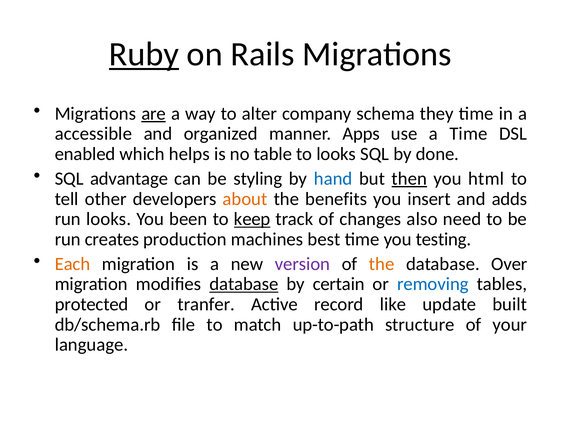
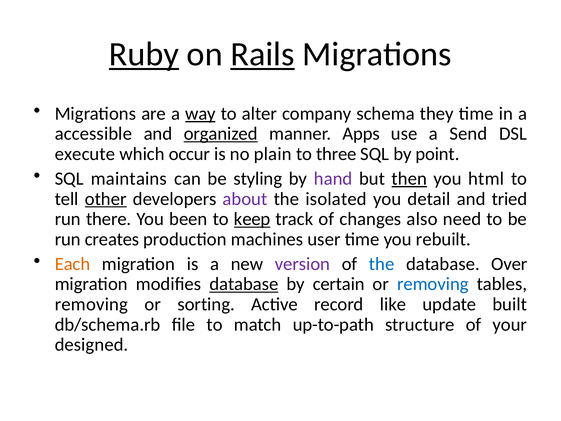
Rails underline: none -> present (263, 54)
are underline: present -> none (154, 114)
way underline: none -> present (200, 114)
organized underline: none -> present (221, 134)
a Time: Time -> Send (468, 134)
enabled: enabled -> execute (85, 154)
helps: helps -> occur (189, 154)
table: table -> plain (273, 154)
to looks: looks -> three (336, 154)
done: done -> point (437, 154)
advantage: advantage -> maintains (129, 179)
hand colour: blue -> purple (333, 179)
other underline: none -> present (106, 199)
about colour: orange -> purple (245, 199)
benefits: benefits -> isolated (336, 199)
insert: insert -> detail (429, 199)
adds: adds -> tried (509, 199)
run looks: looks -> there (109, 219)
best: best -> user (324, 239)
testing: testing -> rebuilt (443, 239)
the colour: orange -> blue (382, 264)
protected: protected -> removing (91, 304)
tranfer: tranfer -> sorting (206, 304)
language: language -> designed (91, 345)
